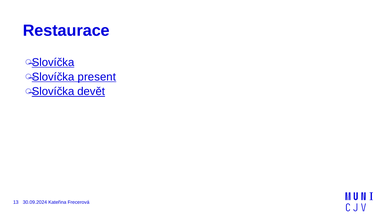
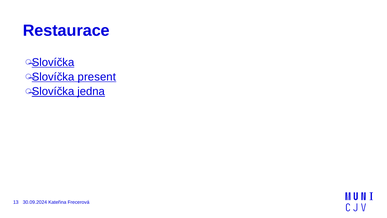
devět: devět -> jedna (91, 91)
